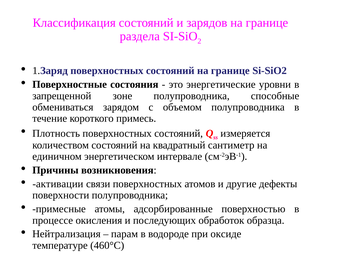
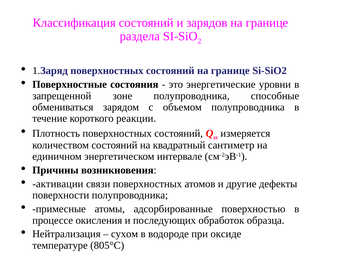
примесь: примесь -> реакции (136, 118)
парам: парам -> сухом (125, 234)
460°С: 460°С -> 805°С (107, 245)
